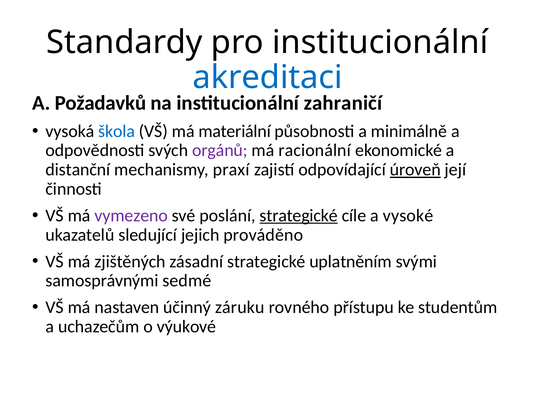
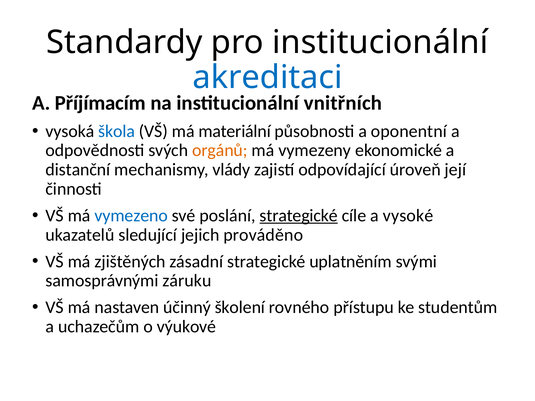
Požadavků: Požadavků -> Příjímacím (100, 103)
zahraničí: zahraničí -> vnitřních (343, 103)
minimálně: minimálně -> oponentní (409, 131)
orgánů colour: purple -> orange (220, 151)
racionální: racionální -> vymezeny (315, 151)
praxí: praxí -> vlády (231, 170)
úroveň underline: present -> none (415, 170)
vymezeno colour: purple -> blue (131, 216)
sedmé: sedmé -> záruku (187, 281)
záruku: záruku -> školení (240, 308)
